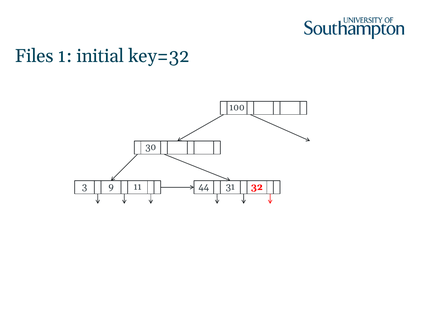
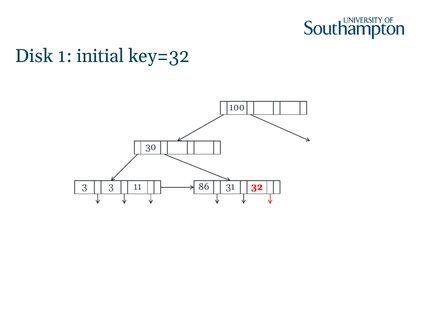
Files: Files -> Disk (34, 56)
3 9: 9 -> 3 (111, 187)
44: 44 -> 86 (204, 187)
